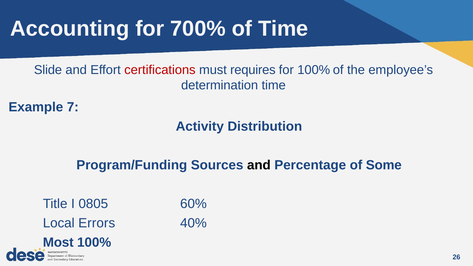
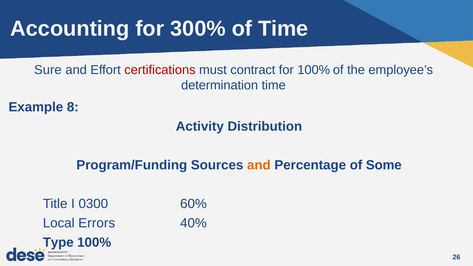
700%: 700% -> 300% (198, 29)
Slide: Slide -> Sure (48, 70)
requires: requires -> contract (253, 70)
7: 7 -> 8 (73, 107)
and colour: black -> orange (259, 165)
0805: 0805 -> 0300 (93, 204)
Most: Most -> Type (58, 242)
